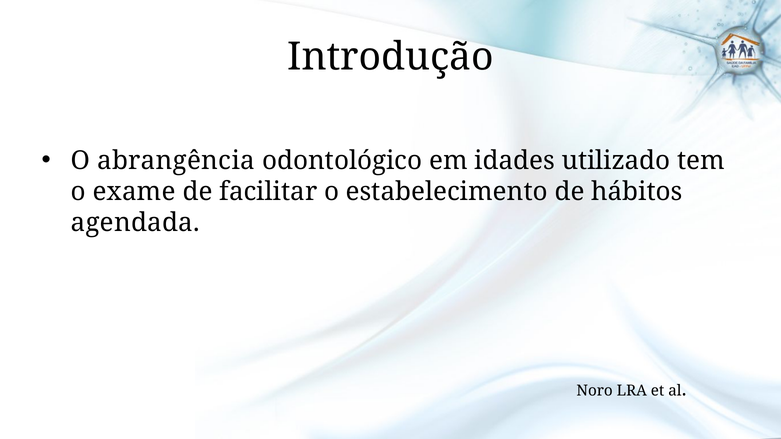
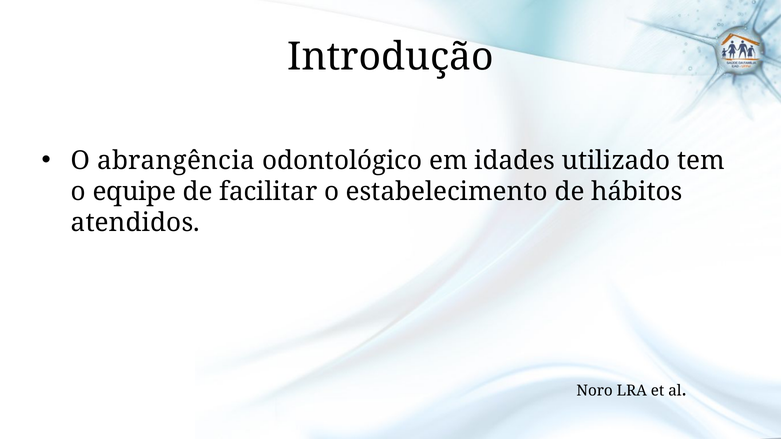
exame: exame -> equipe (134, 192)
agendada: agendada -> atendidos (135, 223)
